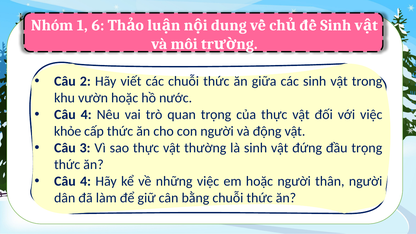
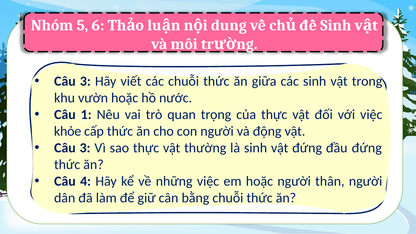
1: 1 -> 5 (82, 25)
2: 2 -> 3 (85, 81)
4: 4 -> 1 (86, 115)
đầu trọng: trọng -> đứng (367, 148)
